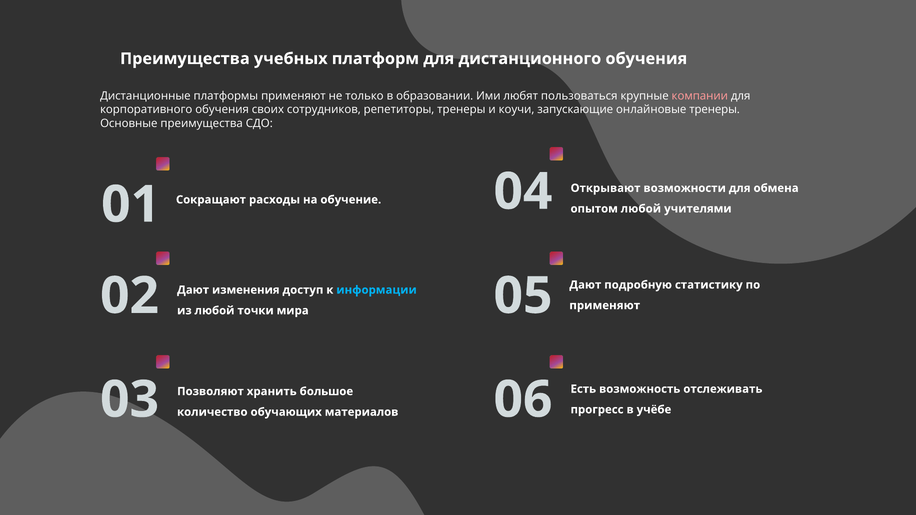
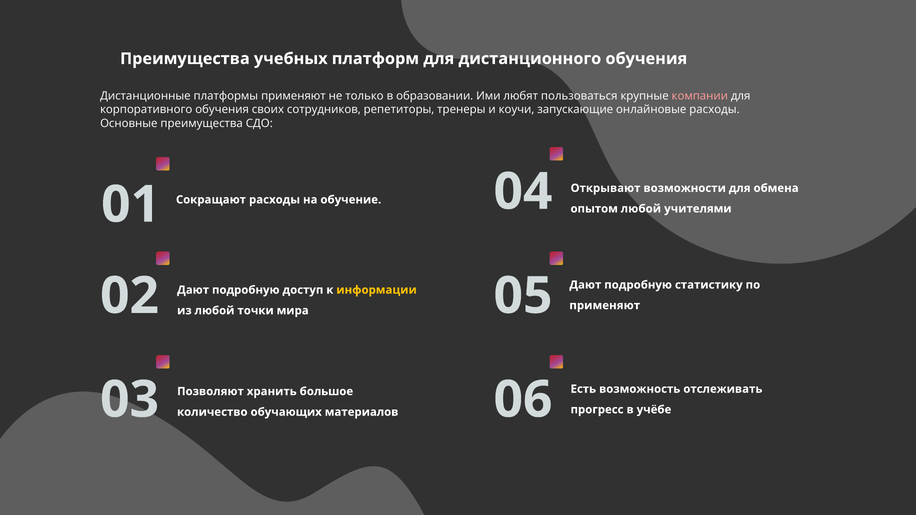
онлайновые тренеры: тренеры -> расходы (714, 110)
изменения: изменения -> подробную (246, 290)
информации colour: light blue -> yellow (377, 290)
